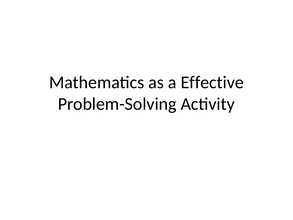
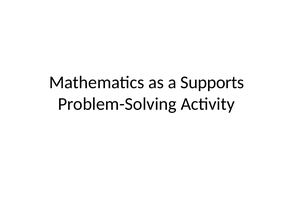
Effective: Effective -> Supports (212, 82)
